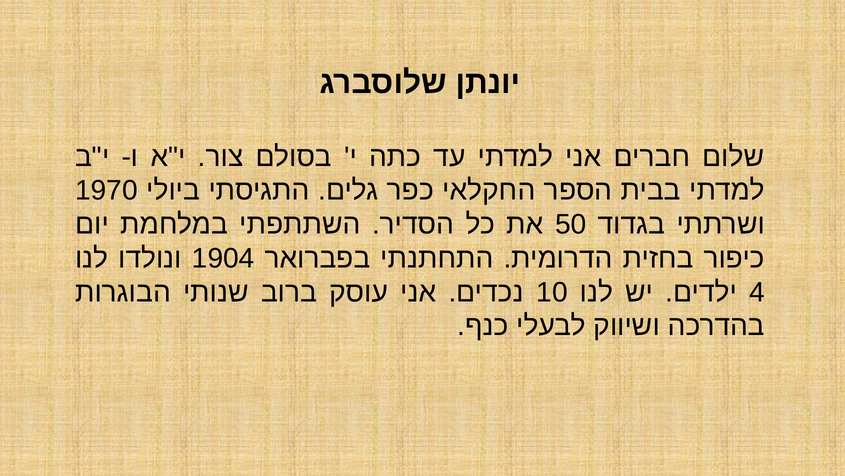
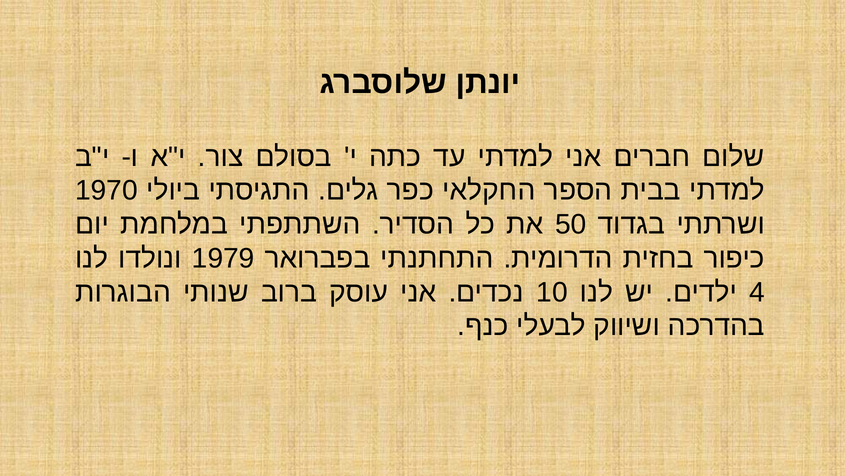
1904: 1904 -> 1979 (223, 258)
